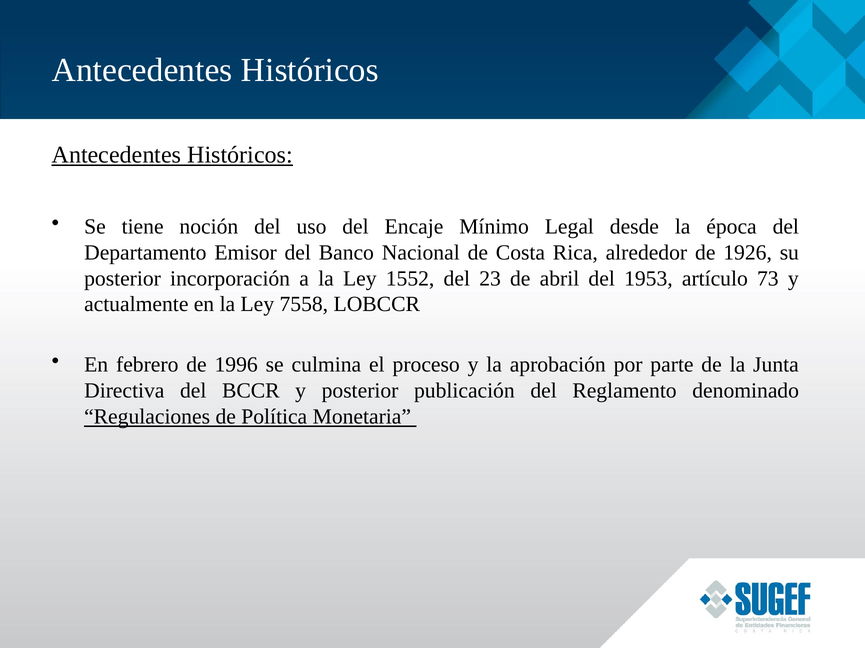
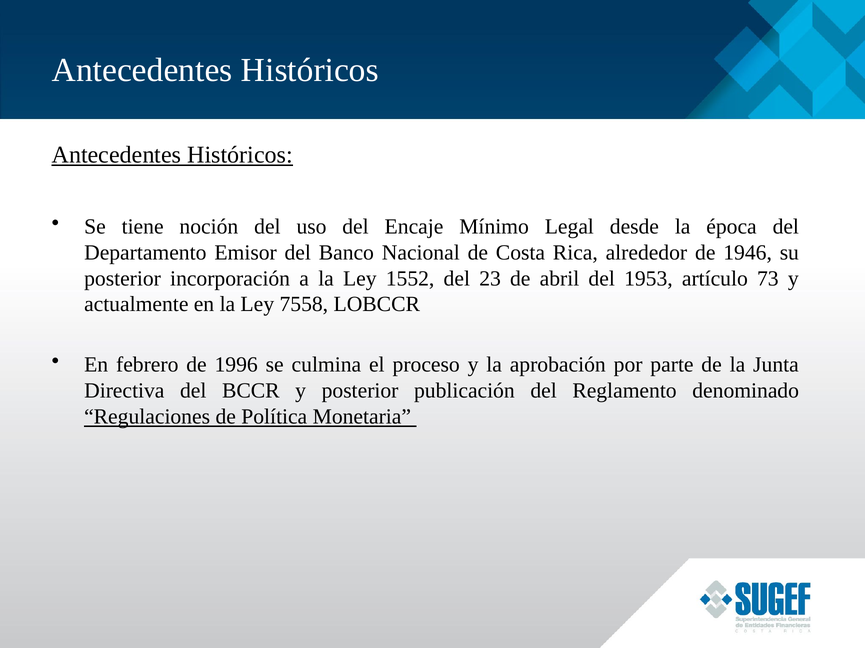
1926: 1926 -> 1946 (748, 253)
